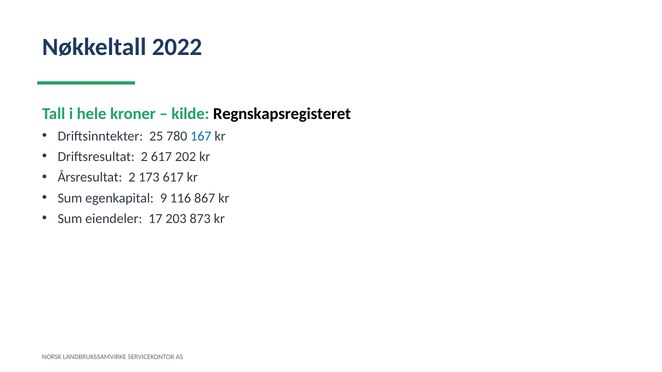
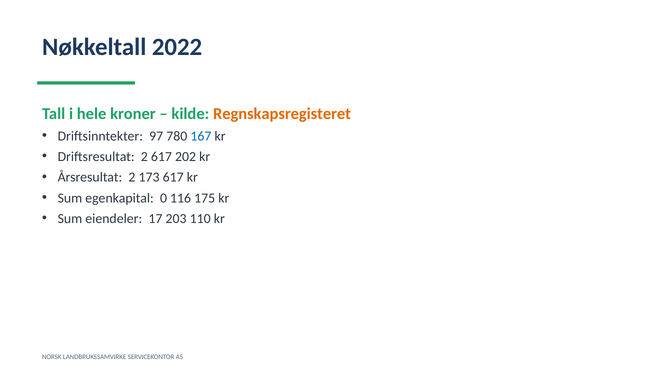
Regnskapsregisteret colour: black -> orange (282, 114)
25: 25 -> 97 (156, 136)
9: 9 -> 0 (163, 198)
867: 867 -> 175 (205, 198)
873: 873 -> 110 (200, 219)
